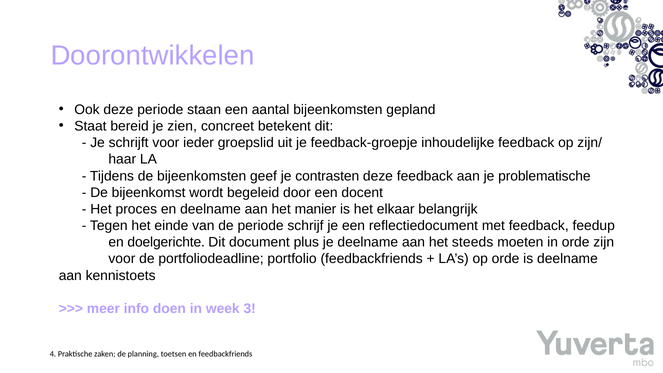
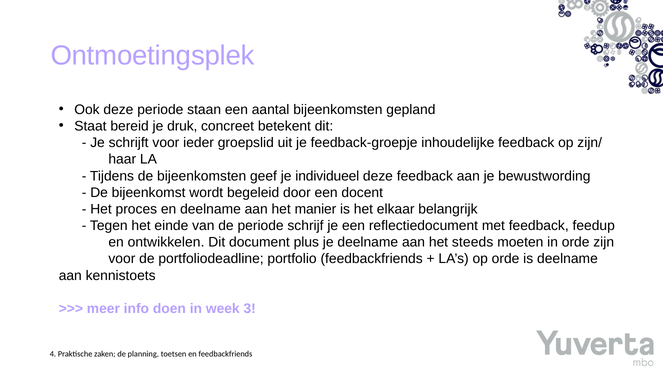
Doorontwikkelen: Doorontwikkelen -> Ontmoetingsplek (153, 56)
zien: zien -> druk (182, 126)
contrasten: contrasten -> individueel (327, 176)
problematische: problematische -> bewustwording (544, 176)
doelgerichte: doelgerichte -> ontwikkelen (166, 242)
